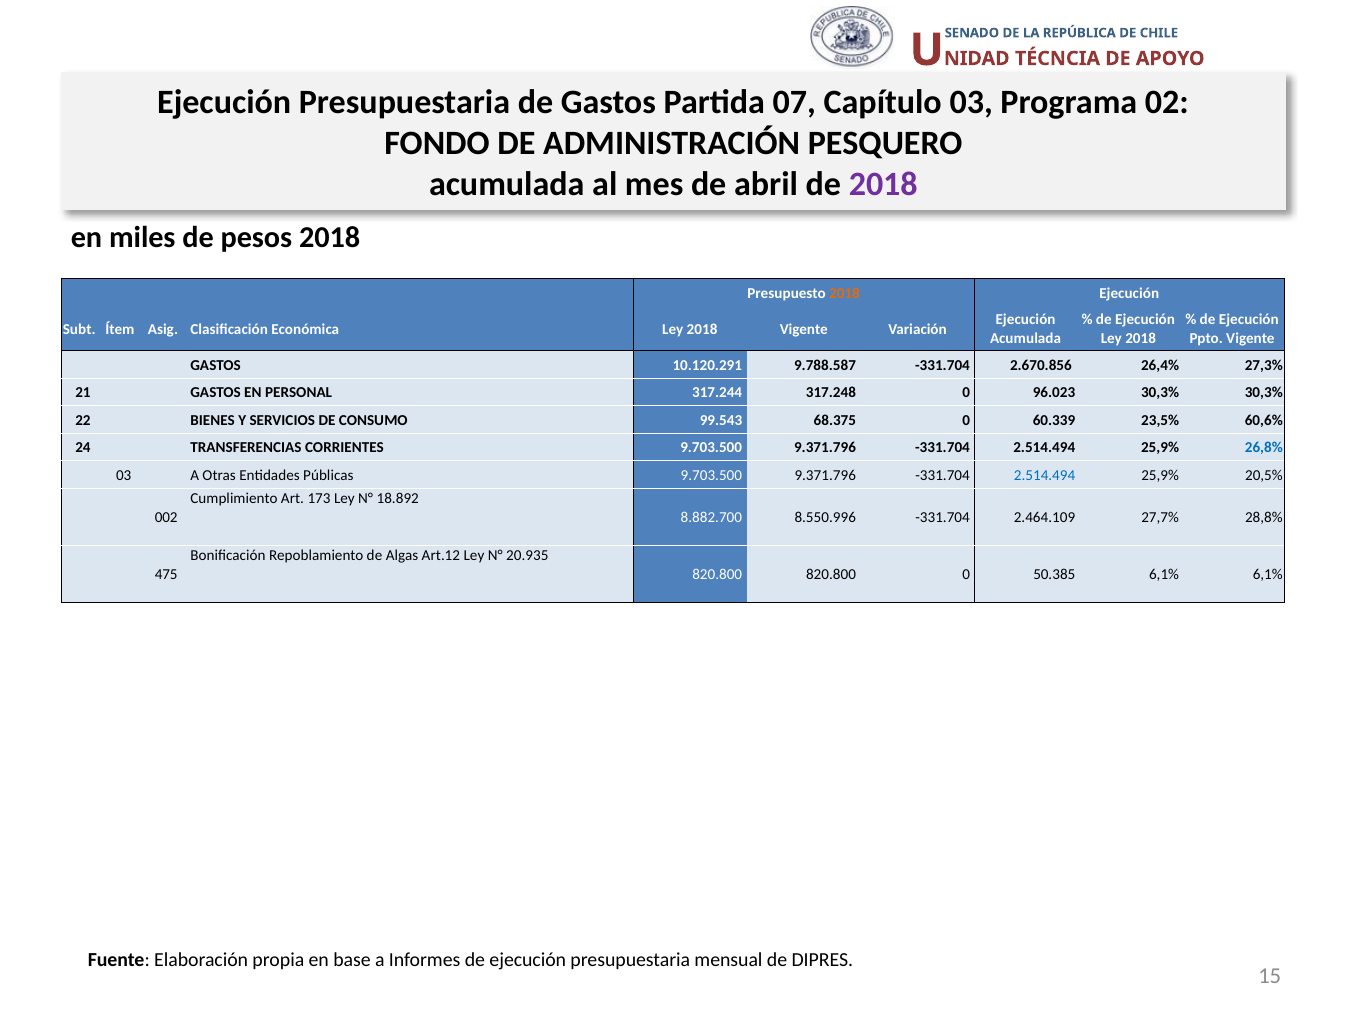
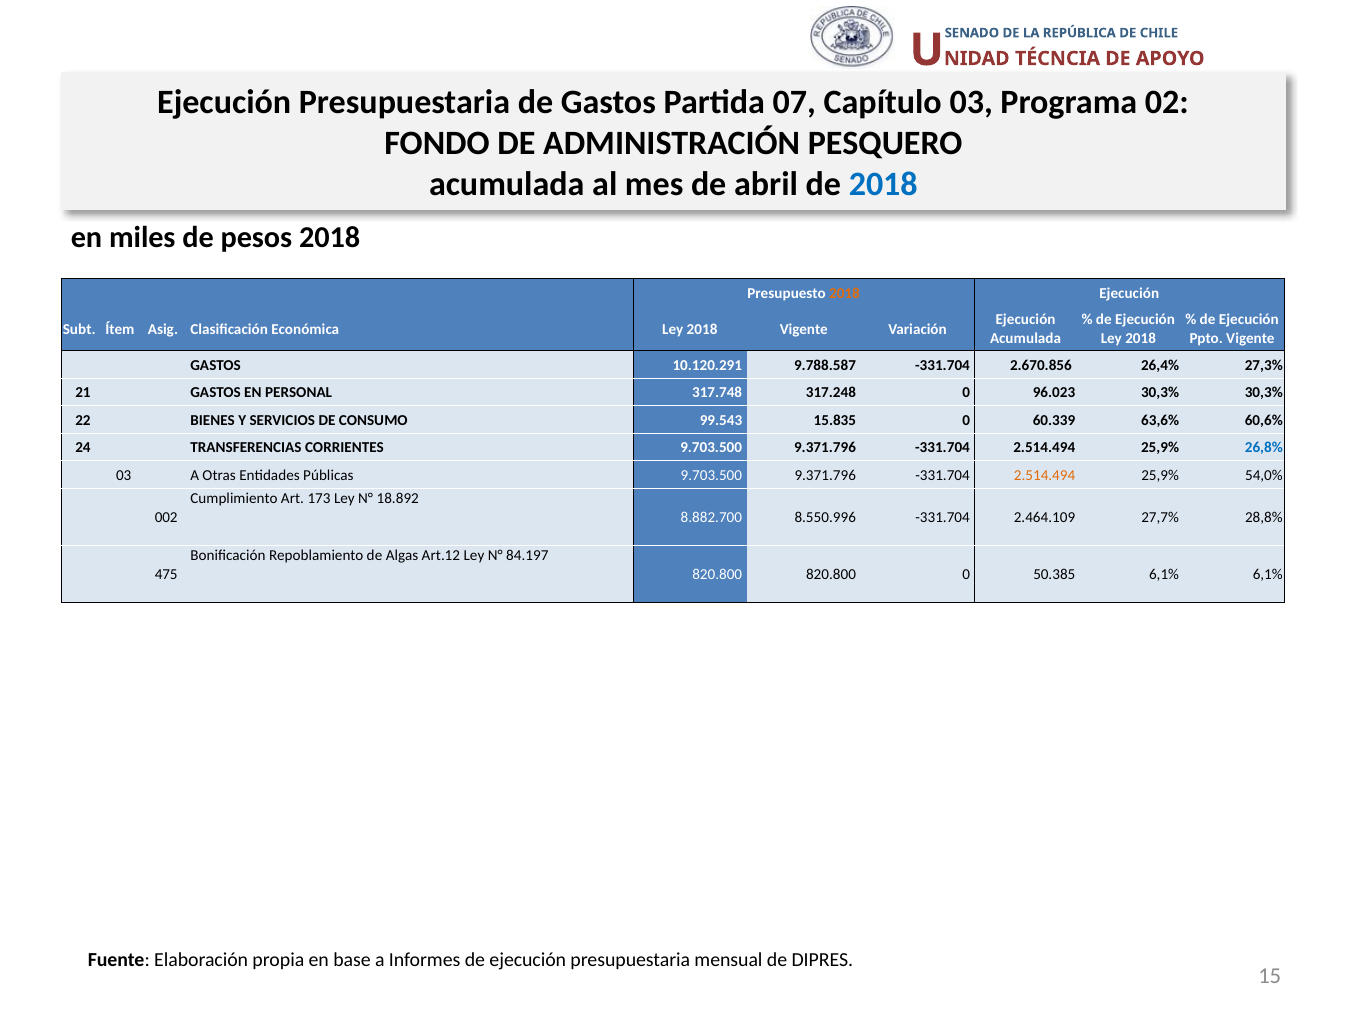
2018 colour: purple -> blue (883, 184)
317.244: 317.244 -> 317.748 (717, 393)
68.375: 68.375 -> 15.835 (835, 420)
23,5%: 23,5% -> 63,6% (1160, 420)
2.514.494 colour: blue -> orange (1045, 475)
20,5%: 20,5% -> 54,0% (1264, 475)
20.935: 20.935 -> 84.197 (527, 556)
